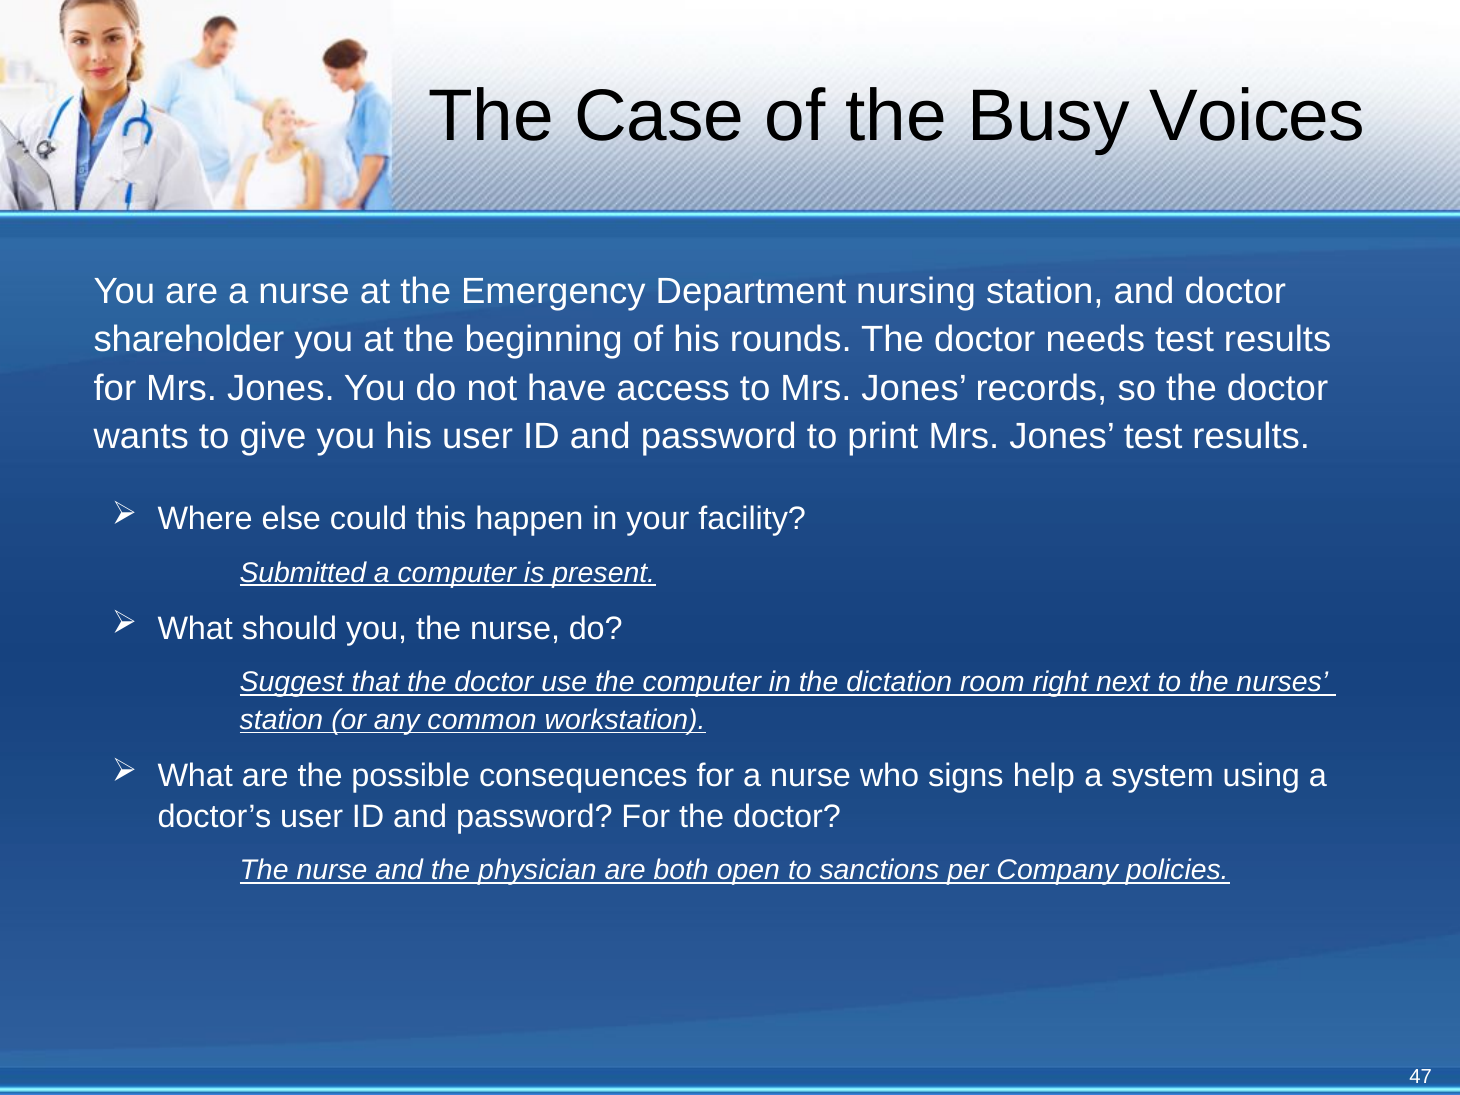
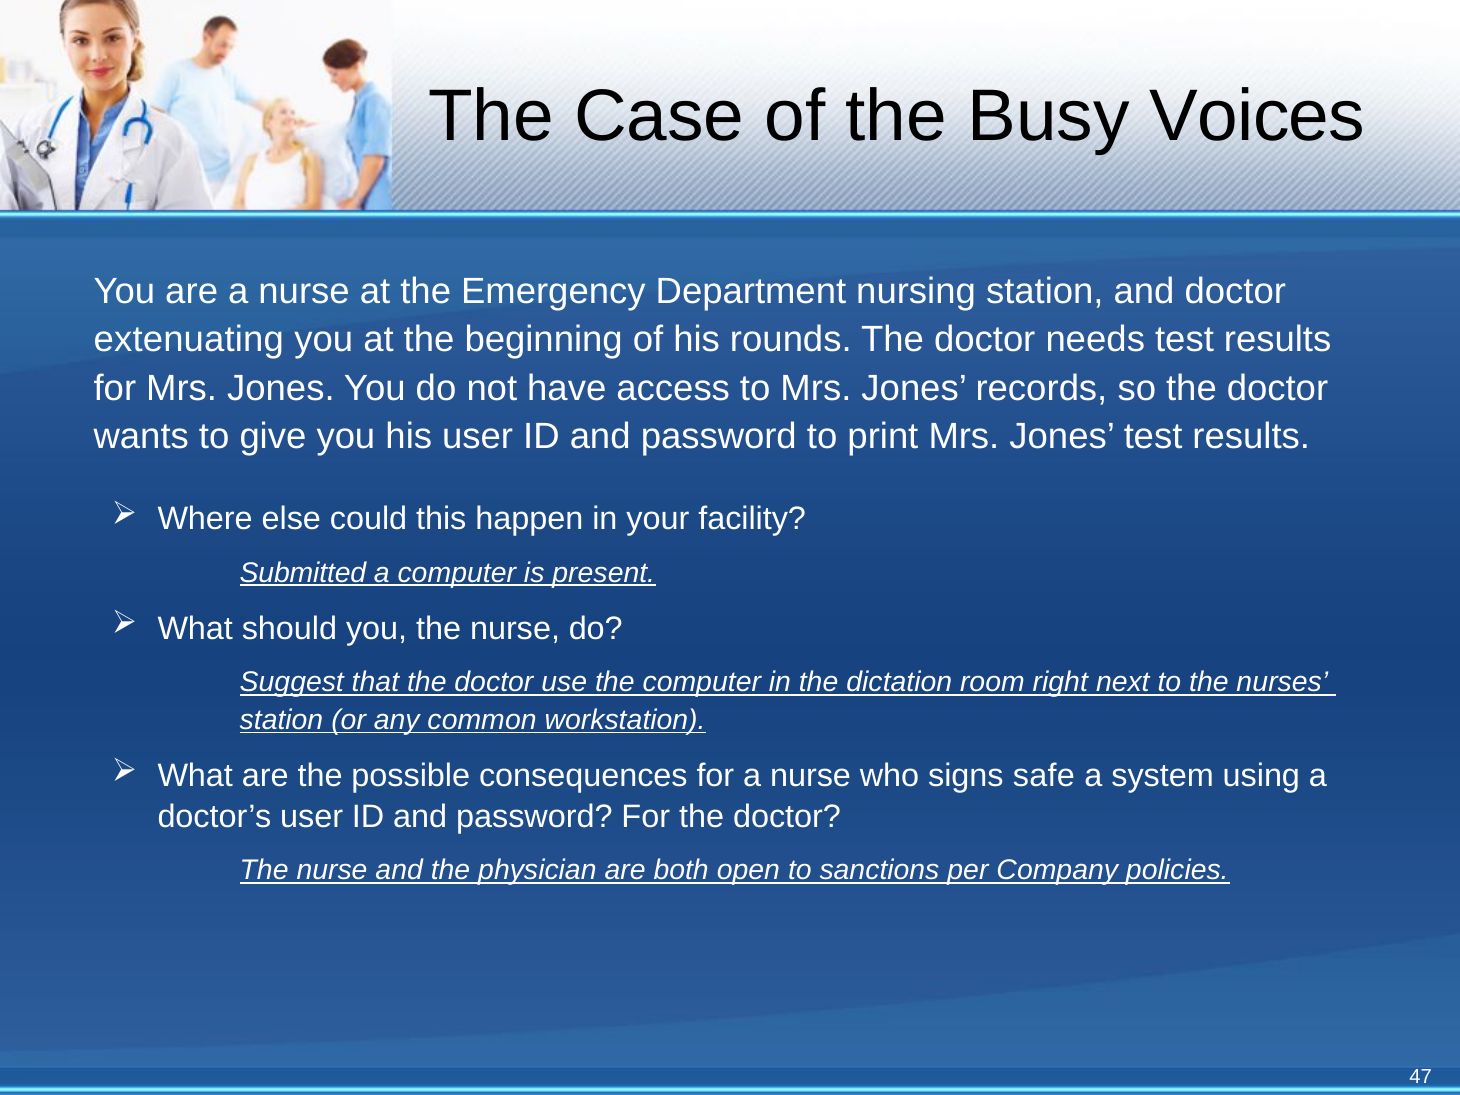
shareholder: shareholder -> extenuating (189, 340)
help: help -> safe (1044, 776)
